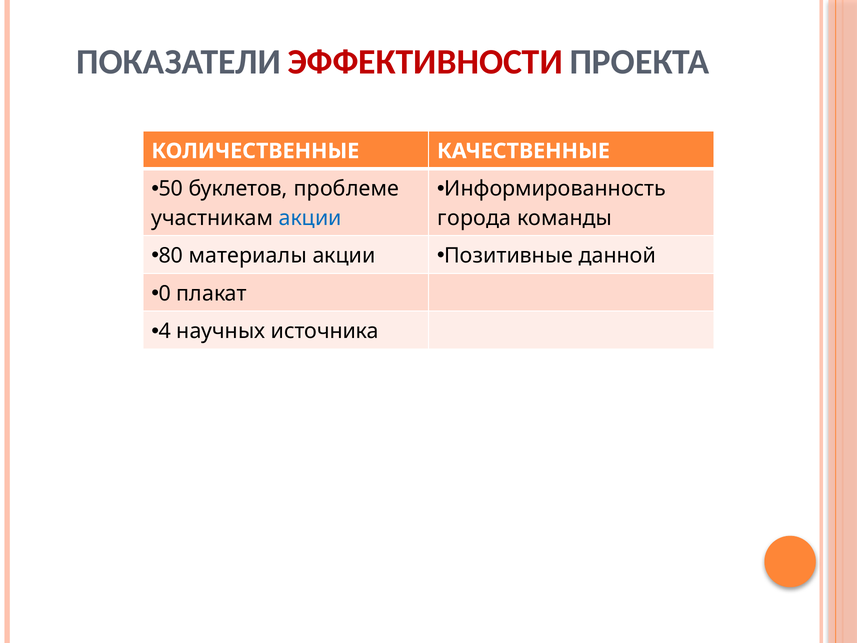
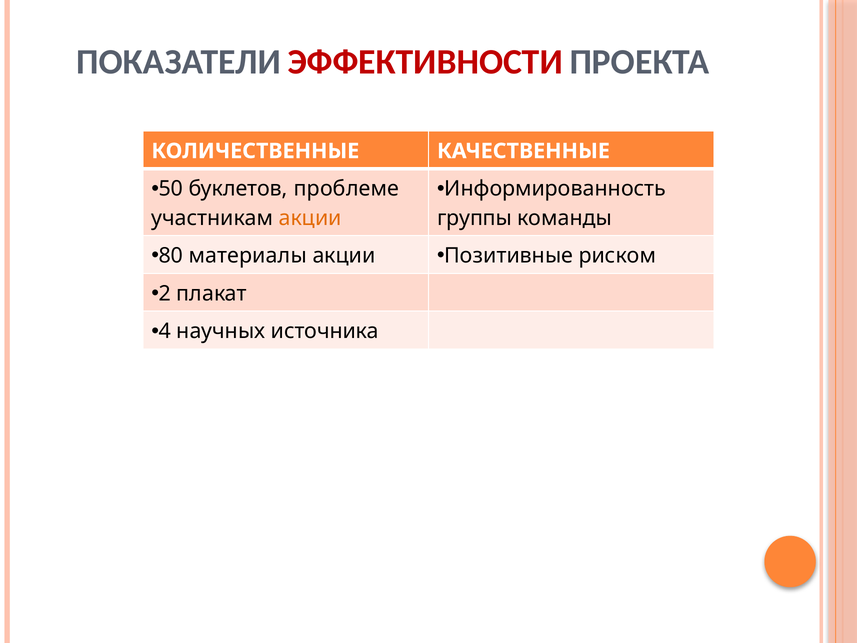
акции colour: blue -> orange (310, 218)
города: города -> группы (475, 218)
данной: данной -> риском (617, 256)
0: 0 -> 2 (165, 293)
